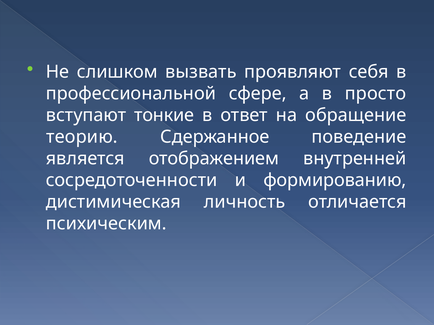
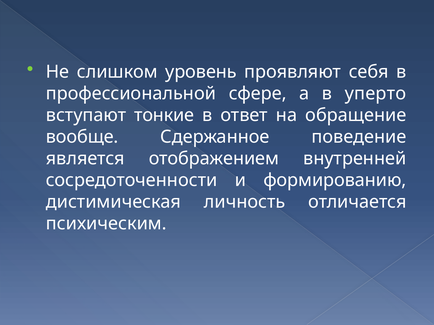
вызвать: вызвать -> уровень (201, 72)
просто: просто -> уперто (376, 94)
теорию: теорию -> вообще (82, 137)
